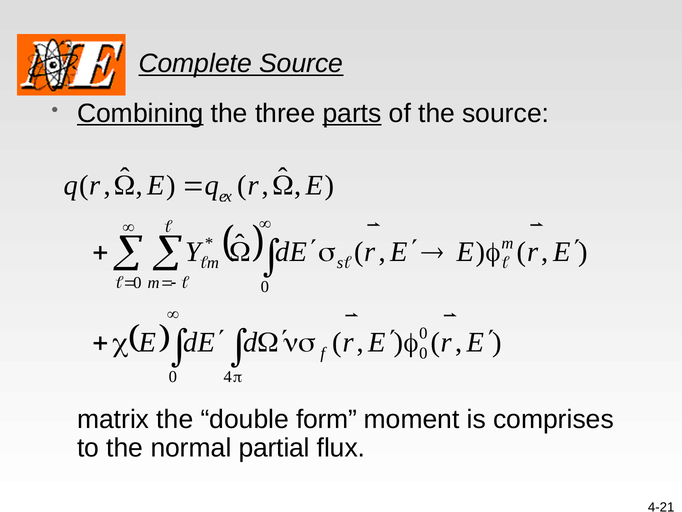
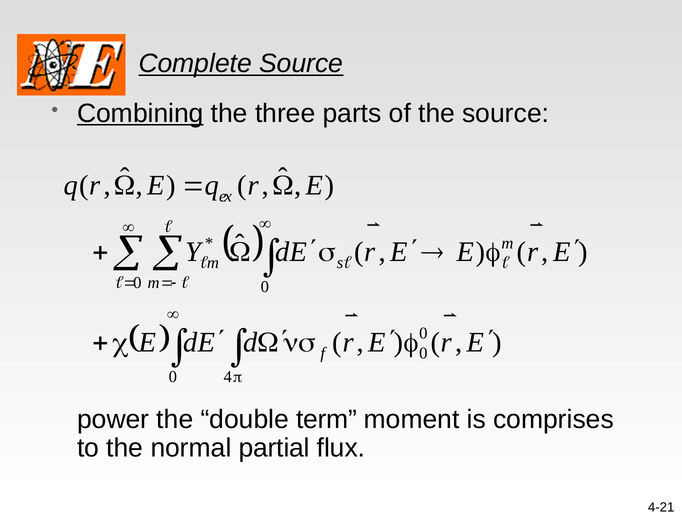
parts underline: present -> none (352, 113)
matrix: matrix -> power (113, 419)
form: form -> term (326, 419)
